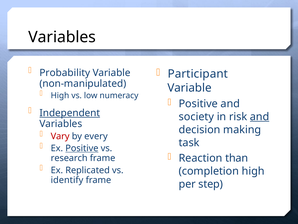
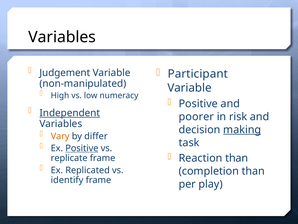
Probability: Probability -> Judgement (65, 73)
society: society -> poorer (196, 116)
and underline: present -> none (260, 116)
making underline: none -> present (242, 129)
Vary colour: red -> orange (60, 136)
every: every -> differ (96, 136)
research: research -> replicate (69, 158)
completion high: high -> than (253, 171)
step: step -> play (211, 184)
